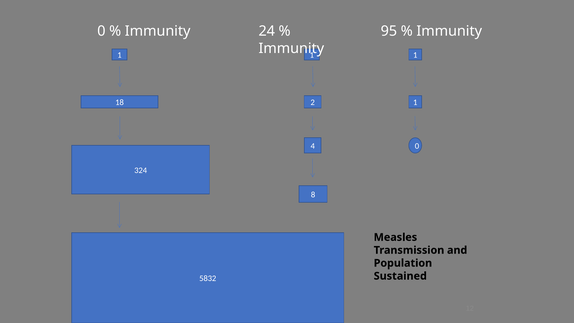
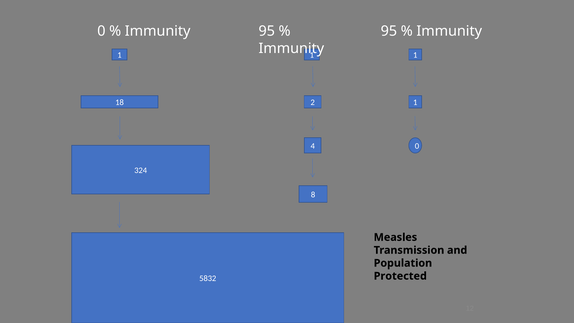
24: 24 -> 95 (267, 31)
Sustained: Sustained -> Protected (400, 276)
